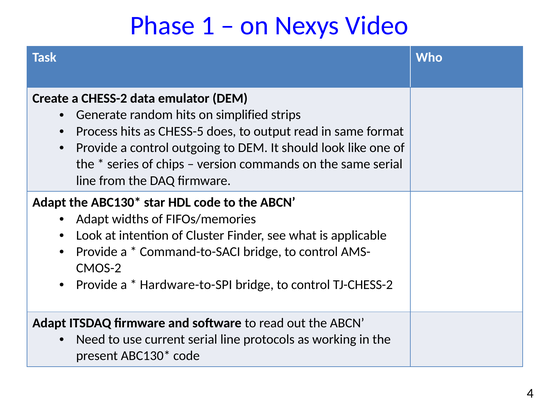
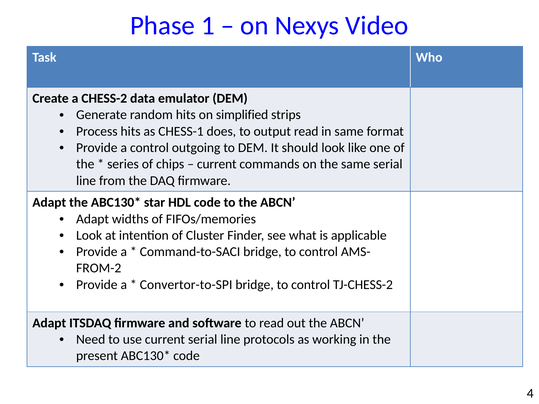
CHESS-5: CHESS-5 -> CHESS-1 (181, 131)
version: version -> current (217, 164)
CMOS-2: CMOS-2 -> FROM-2 (99, 268)
Hardware-to-SPI: Hardware-to-SPI -> Convertor-to-SPI (186, 285)
